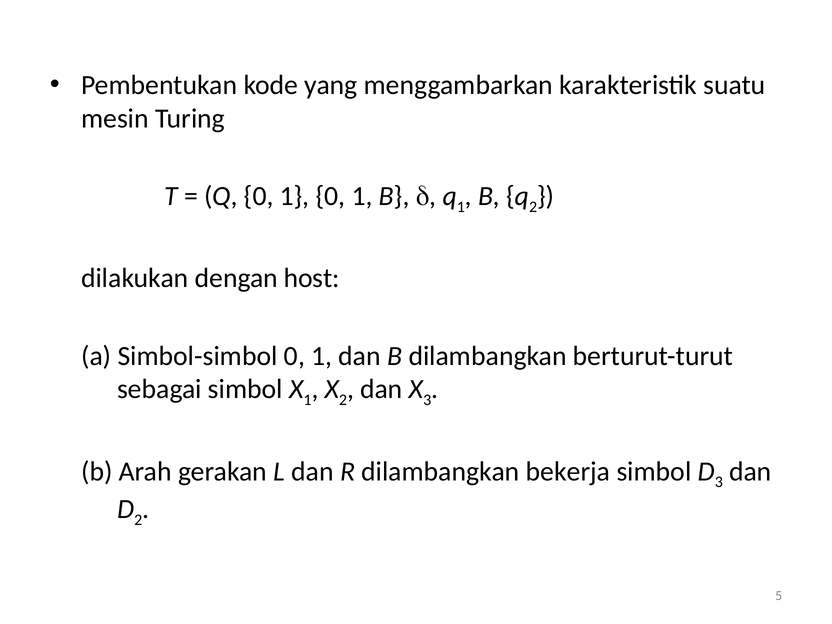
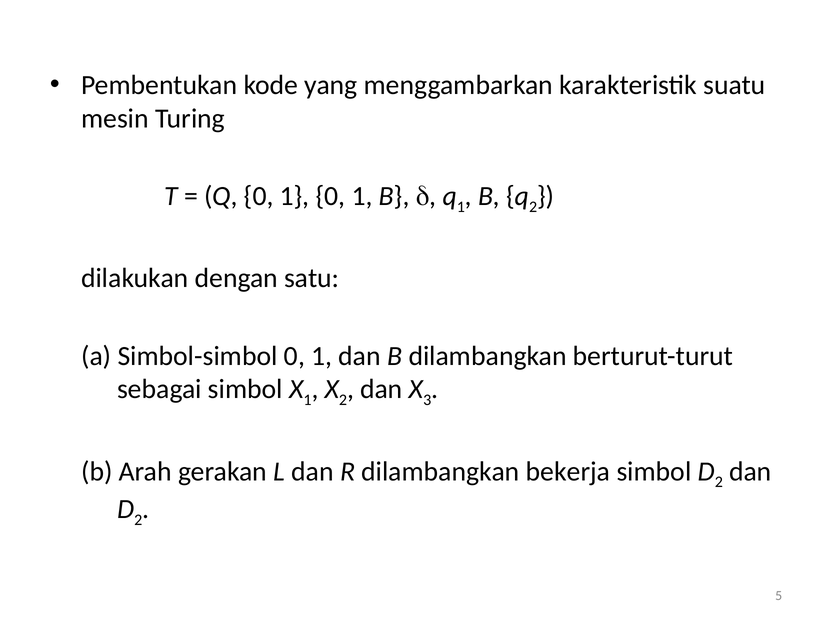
host: host -> satu (312, 278)
3: 3 -> 2 (719, 482)
